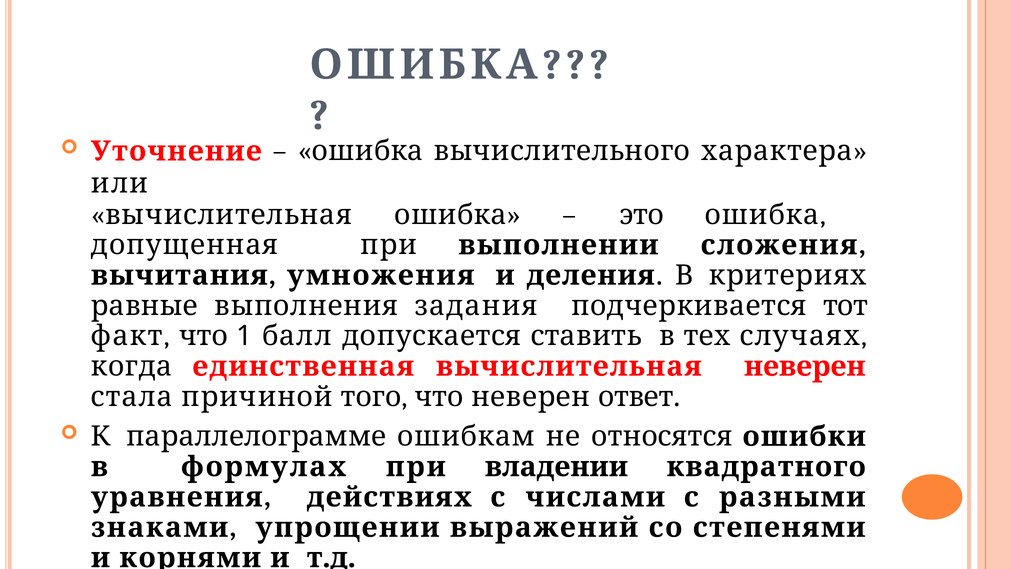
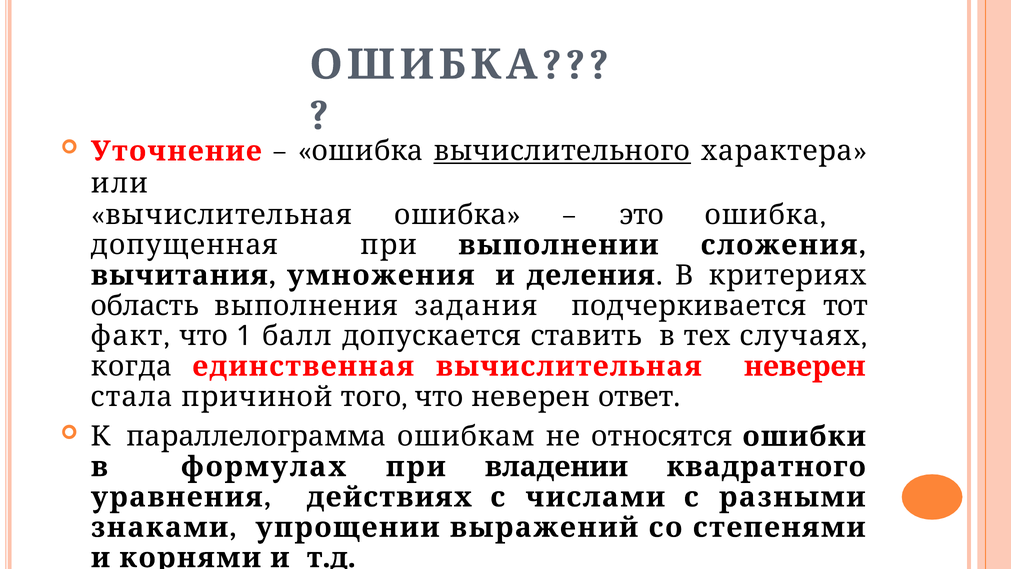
вычислительного underline: none -> present (562, 151)
равные: равные -> область (145, 306)
параллелограмме: параллелограмме -> параллелограмма (256, 436)
